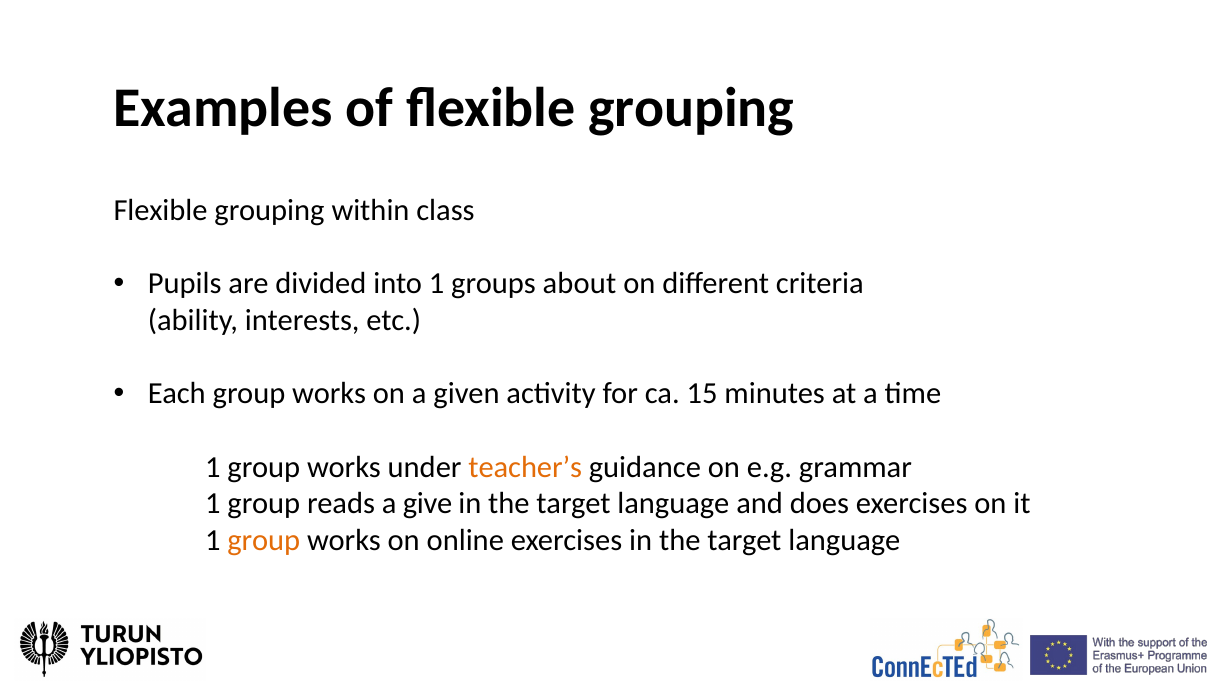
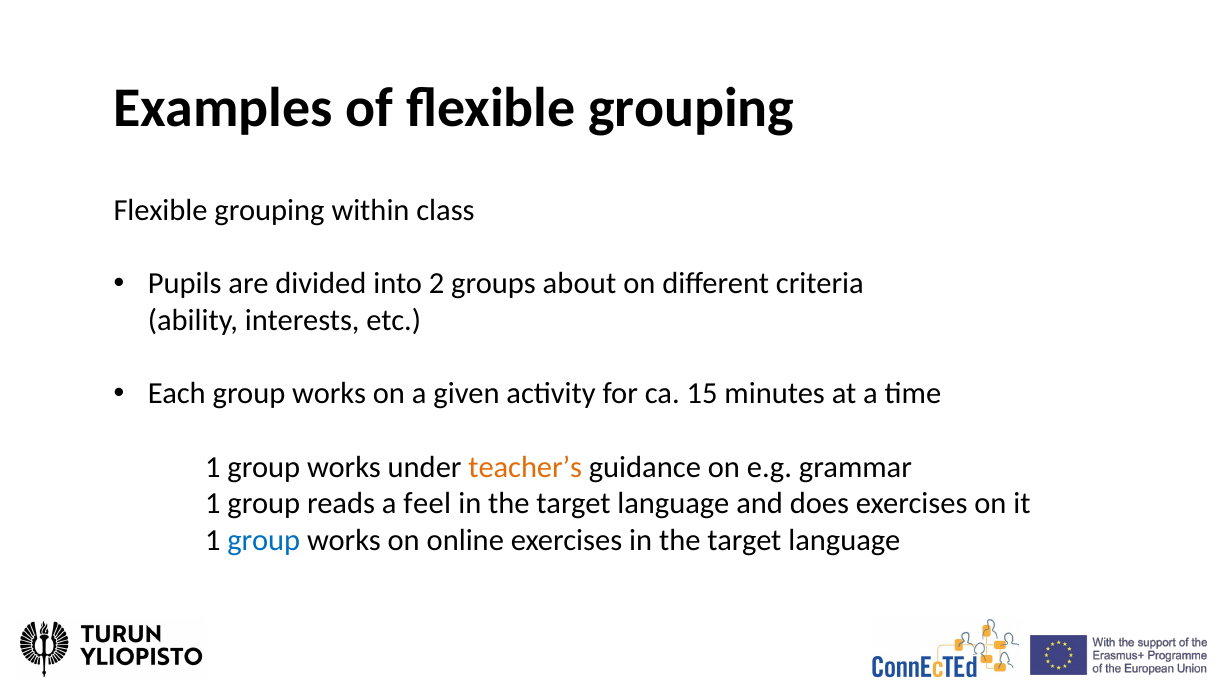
into 1: 1 -> 2 (437, 284)
give: give -> feel (427, 503)
group colour: orange -> blue (264, 540)
